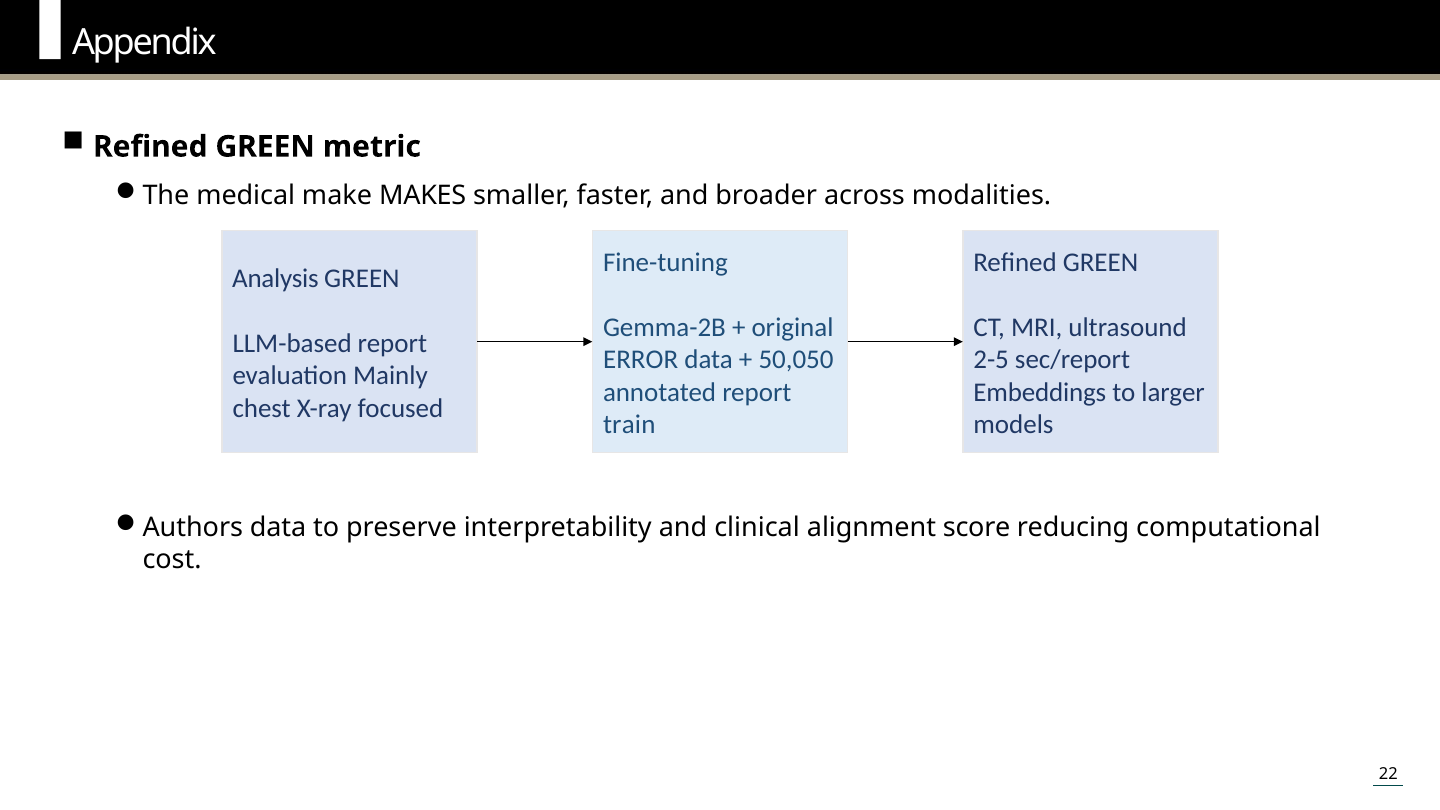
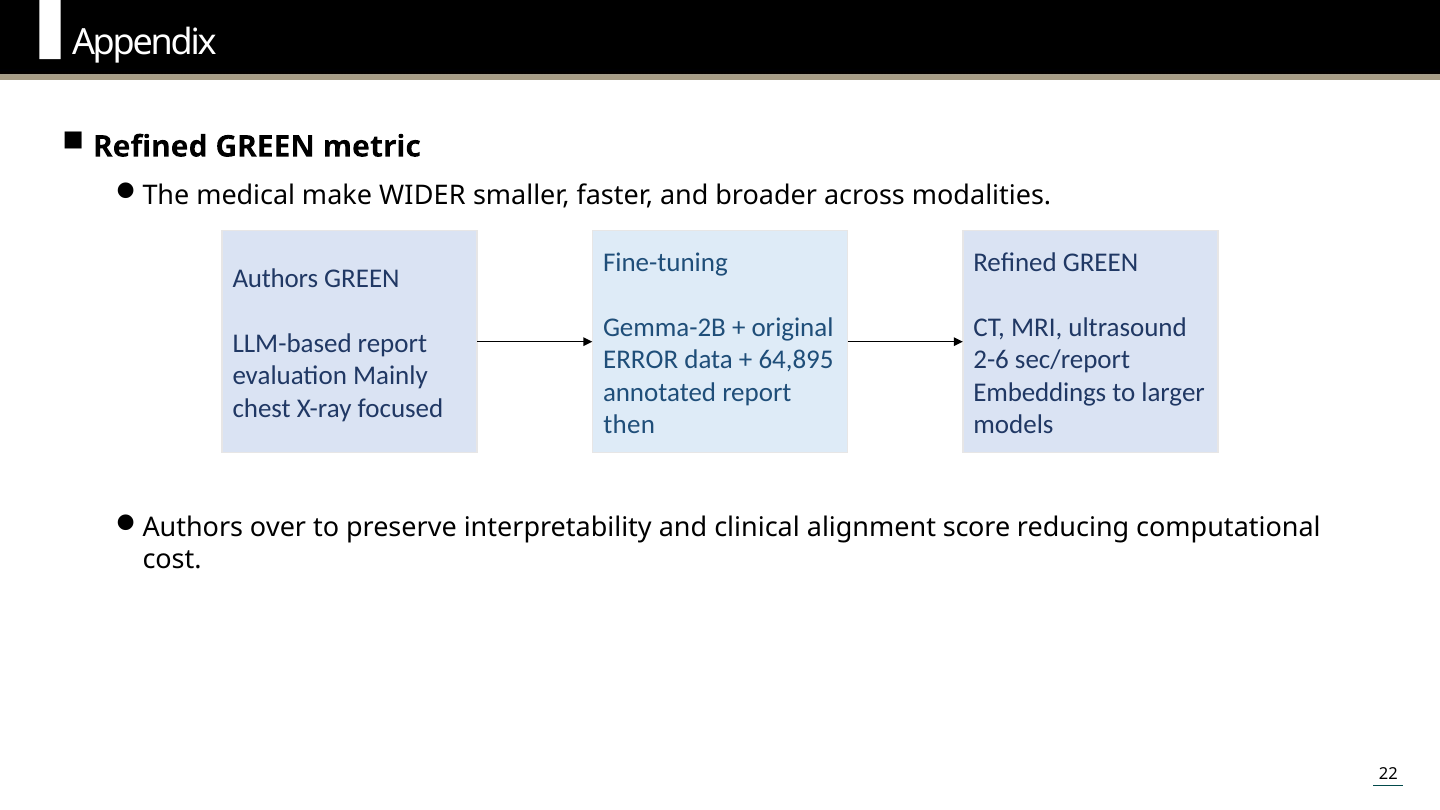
MAKES: MAKES -> WIDER (422, 196)
Analysis: Analysis -> Authors (275, 279)
50,050: 50,050 -> 64,895 (796, 360)
2-5: 2-5 -> 2-6 (991, 360)
train: train -> then (629, 425)
Authors data: data -> over (278, 528)
